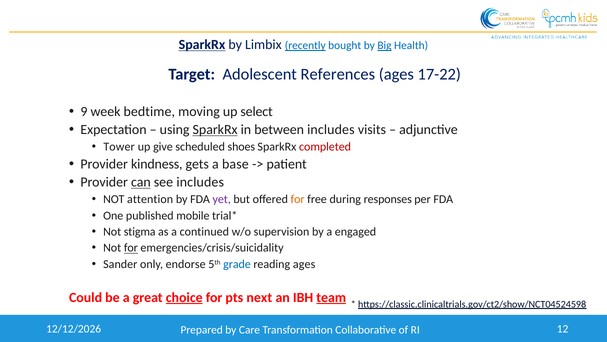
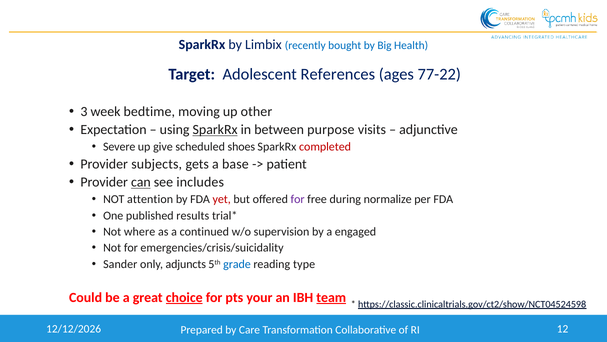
SparkRx underline: present -> none (202, 45)
recently underline: present -> none (305, 45)
Big underline: present -> none (384, 45)
17-22: 17-22 -> 77-22 (439, 74)
9: 9 -> 3 (84, 111)
select: select -> other (256, 111)
between includes: includes -> purpose (331, 129)
Tower: Tower -> Severe (119, 147)
kindness: kindness -> subjects (157, 164)
yet colour: purple -> red (222, 199)
for colour: orange -> purple (298, 199)
responses: responses -> normalize (388, 199)
mobile: mobile -> results (193, 215)
stigma: stigma -> where (140, 231)
for underline: present -> none (131, 248)
endorse: endorse -> adjuncts (186, 264)
reading ages: ages -> type (304, 264)
next: next -> your (259, 297)
